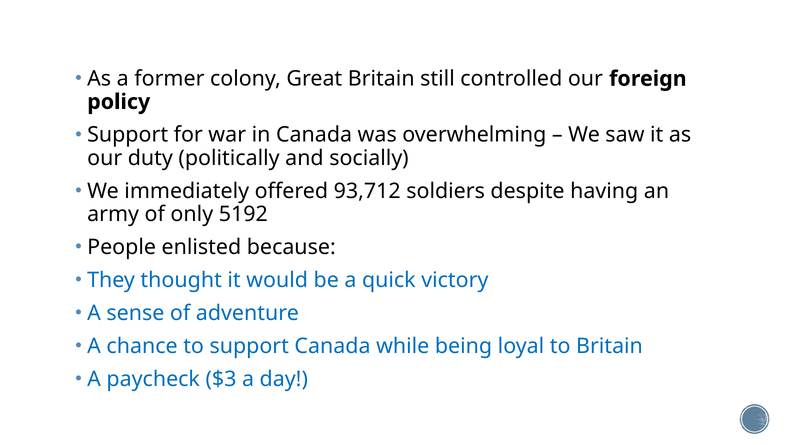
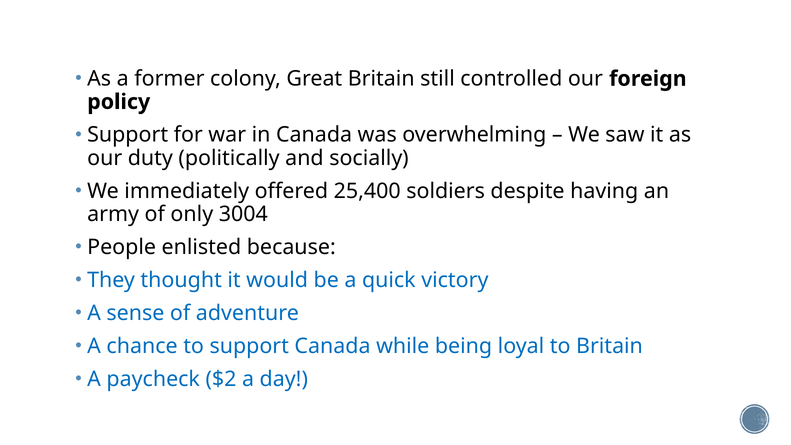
93,712: 93,712 -> 25,400 (367, 191)
5192: 5192 -> 3004 (243, 214)
$3: $3 -> $2 (221, 379)
